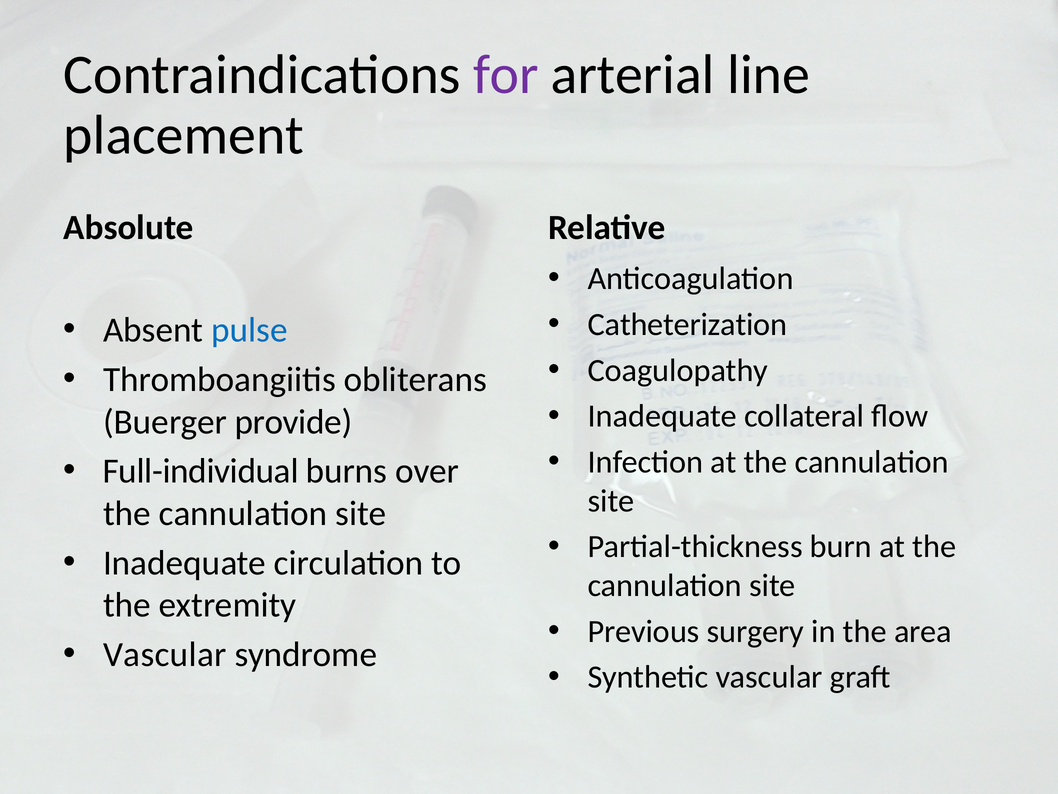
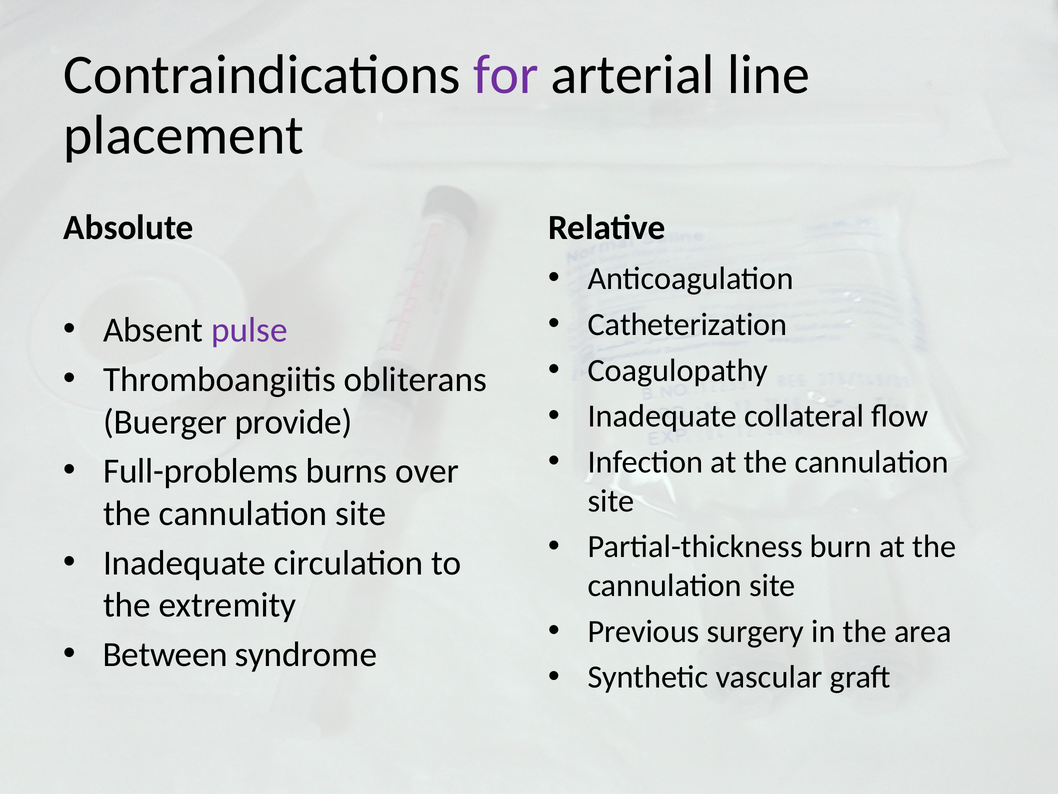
pulse colour: blue -> purple (249, 330)
Full-individual: Full-individual -> Full-problems (201, 471)
Vascular: Vascular -> Between (165, 654)
